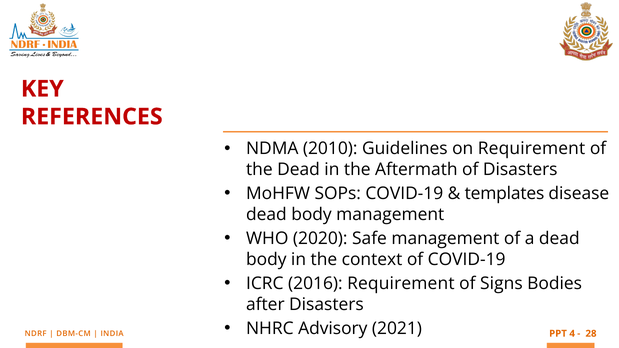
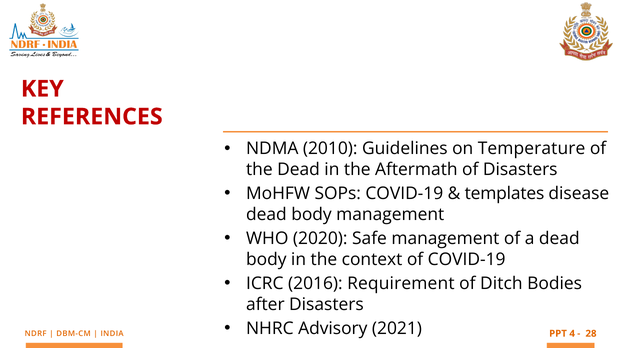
on Requirement: Requirement -> Temperature (532, 149)
Signs: Signs -> Ditch (501, 284)
